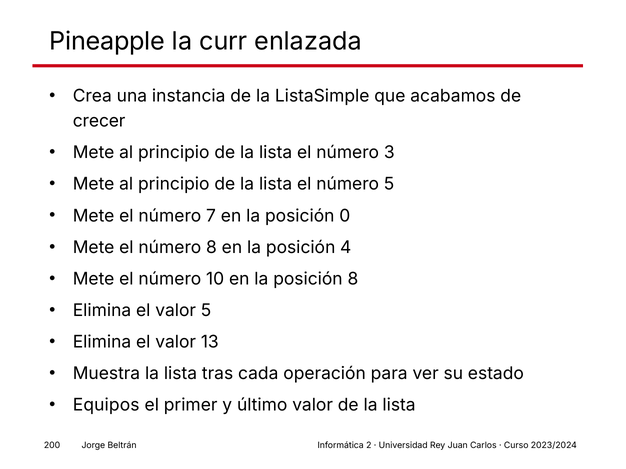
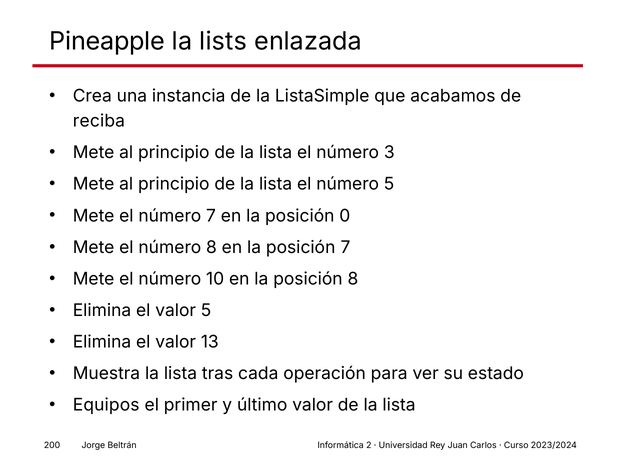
curr: curr -> lists (223, 42)
crecer: crecer -> reciba (99, 121)
posición 4: 4 -> 7 (346, 248)
